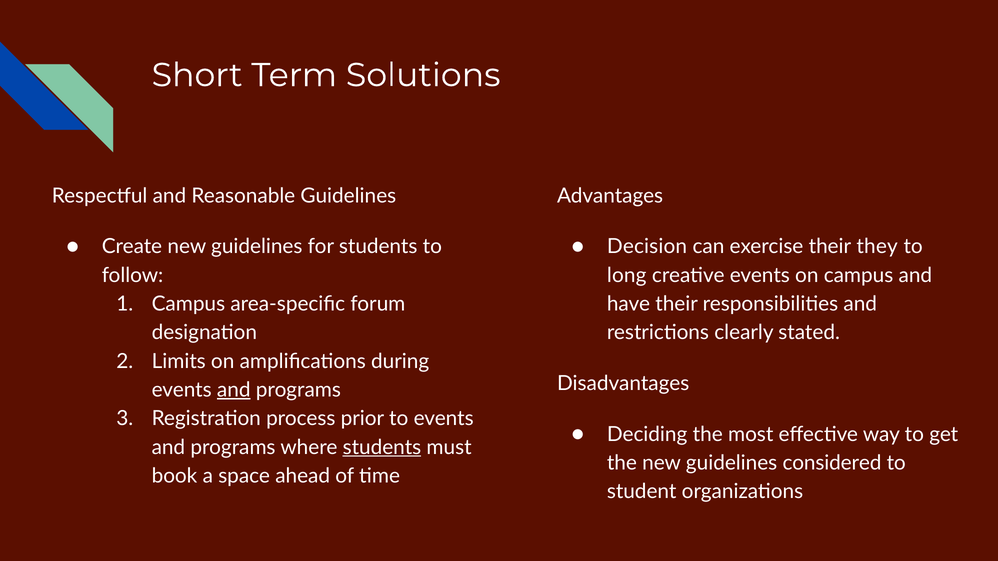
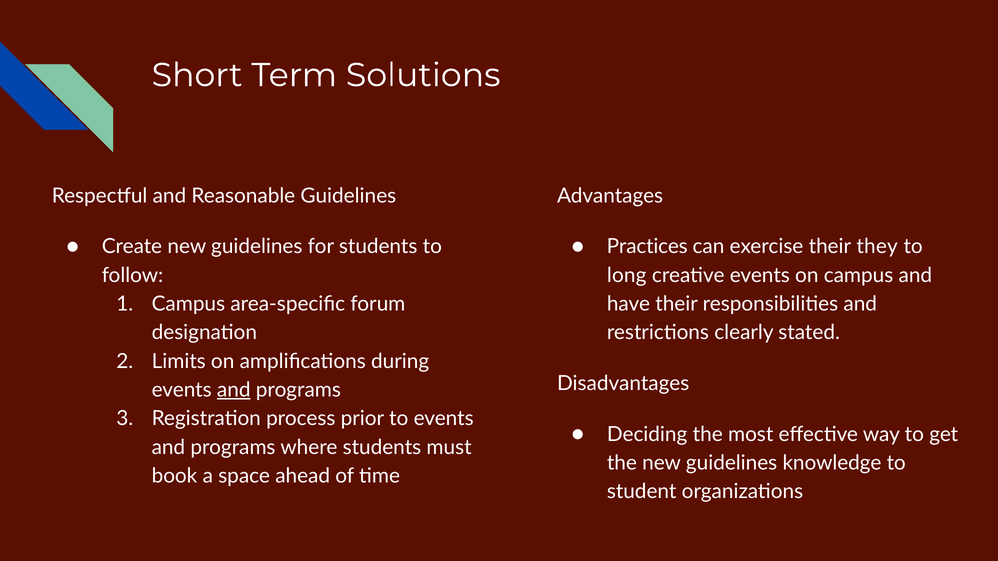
Decision: Decision -> Practices (647, 247)
students underline: present -> none (382, 448)
considered: considered -> knowledge (832, 463)
